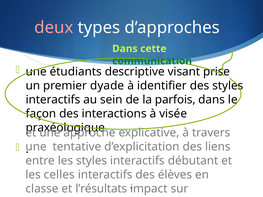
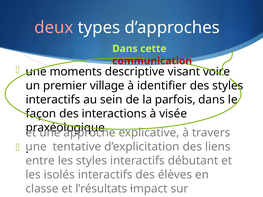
communication colour: green -> red (152, 61)
étudiants: étudiants -> moments (76, 72)
prise: prise -> voire (217, 72)
dyade: dyade -> village (107, 86)
celles: celles -> isolés (59, 175)
